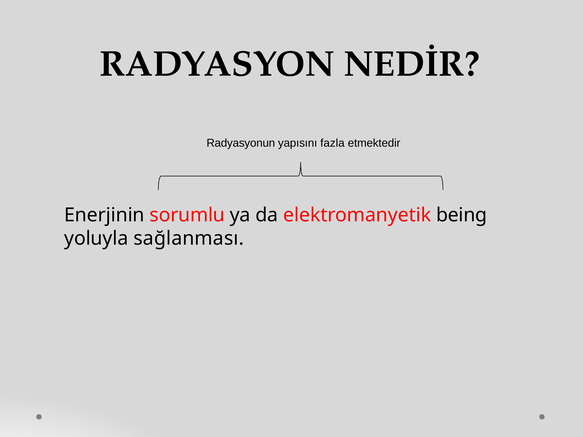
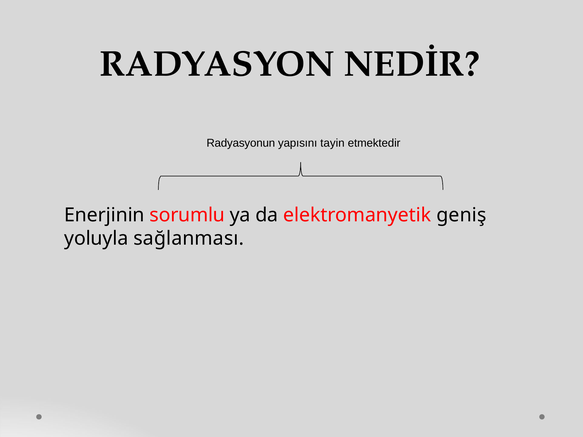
fazla: fazla -> tayin (332, 143)
being: being -> geniş (461, 215)
